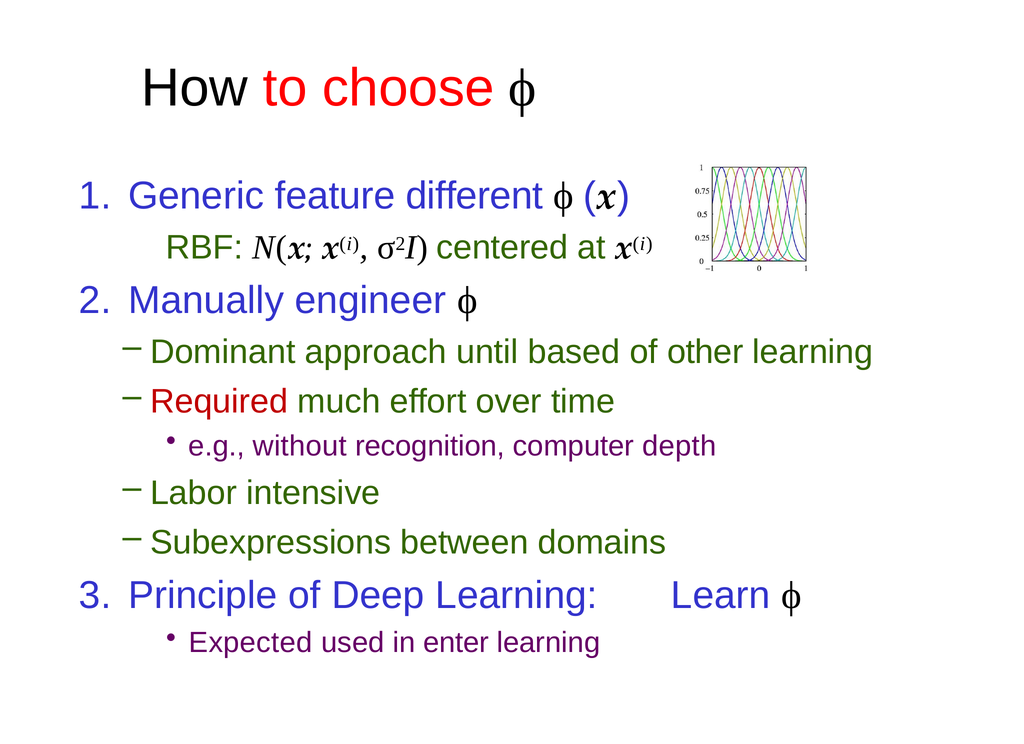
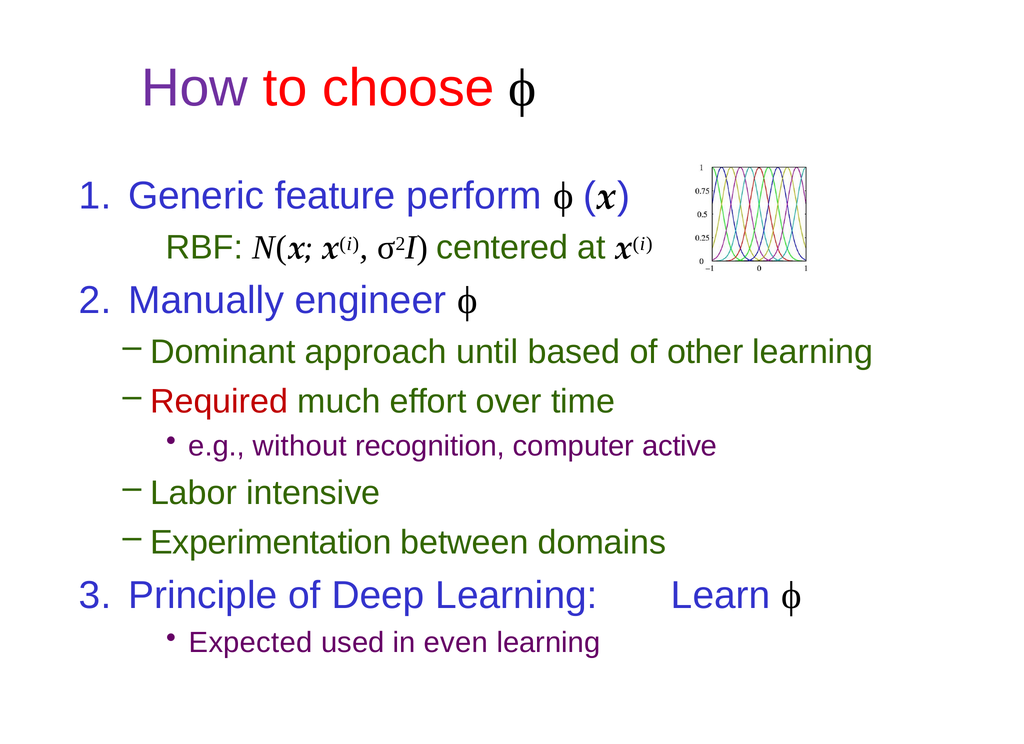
How colour: black -> purple (195, 88)
different: different -> perform (474, 196)
depth: depth -> active (680, 446)
Subexpressions: Subexpressions -> Experimentation (271, 543)
enter: enter -> even (456, 643)
